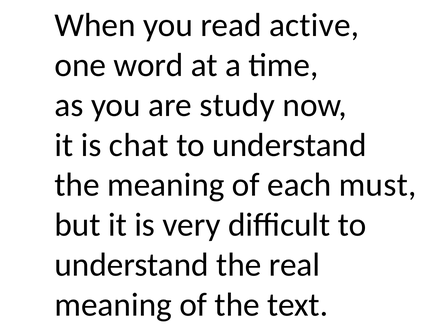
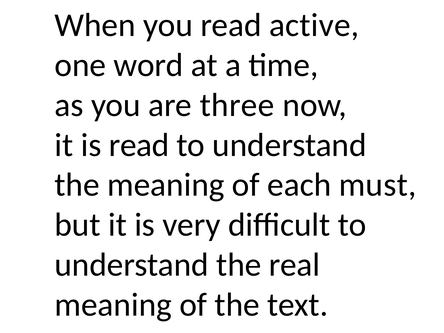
study: study -> three (237, 105)
is chat: chat -> read (139, 145)
